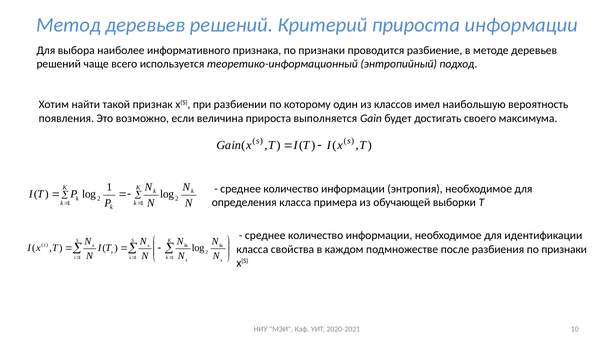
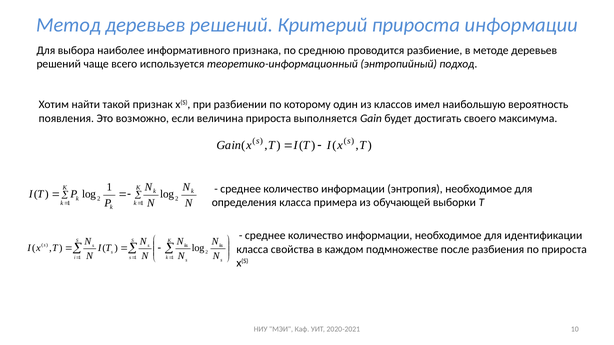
признака по признаки: признаки -> среднюю (322, 50)
разбиения по признаки: признаки -> прироста (564, 250)
